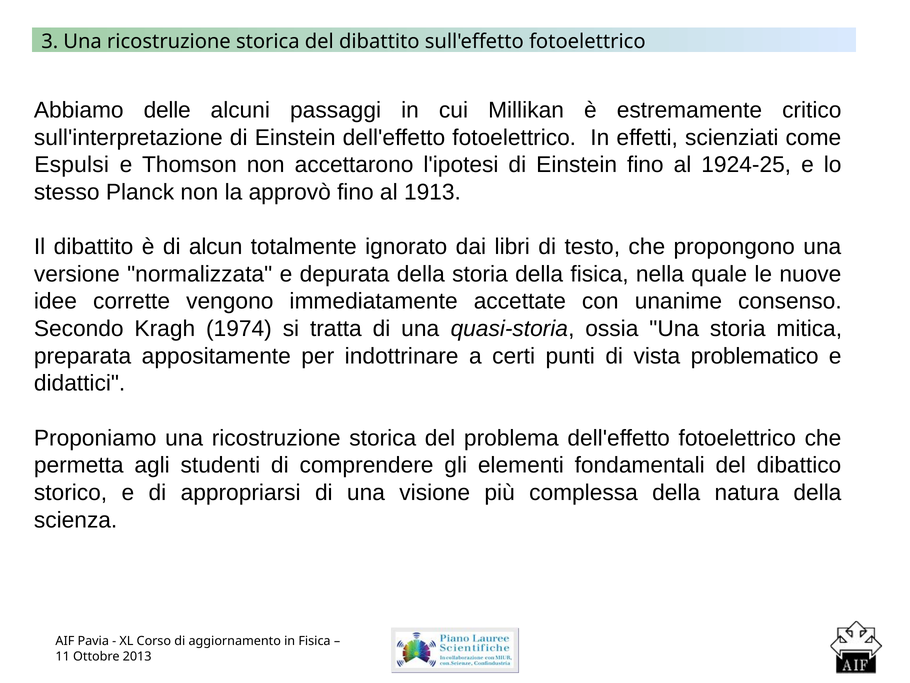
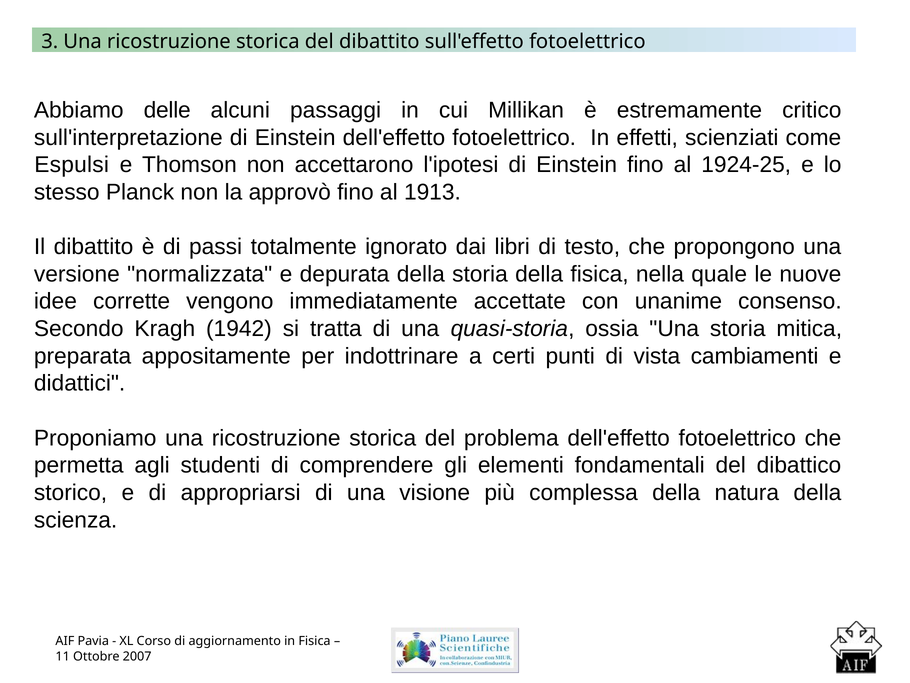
alcun: alcun -> passi (216, 247)
1974: 1974 -> 1942 (239, 329)
problematico: problematico -> cambiamenti (755, 356)
2013: 2013 -> 2007 (137, 656)
